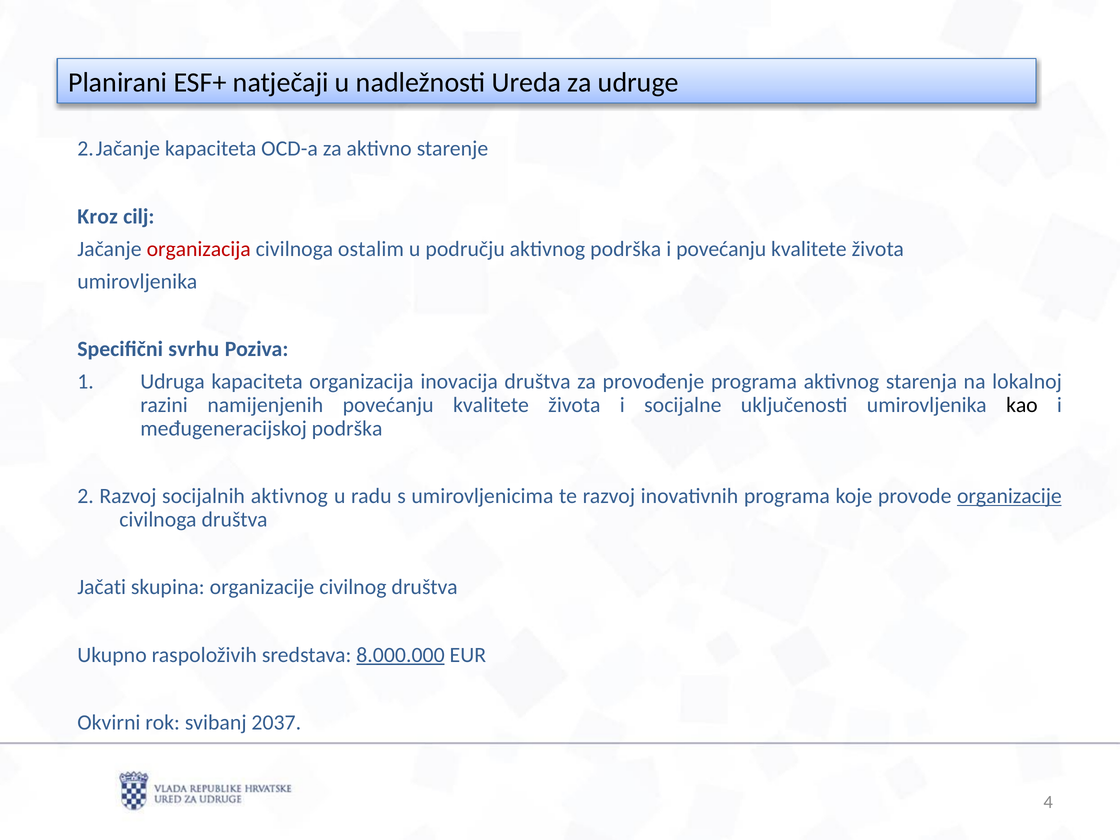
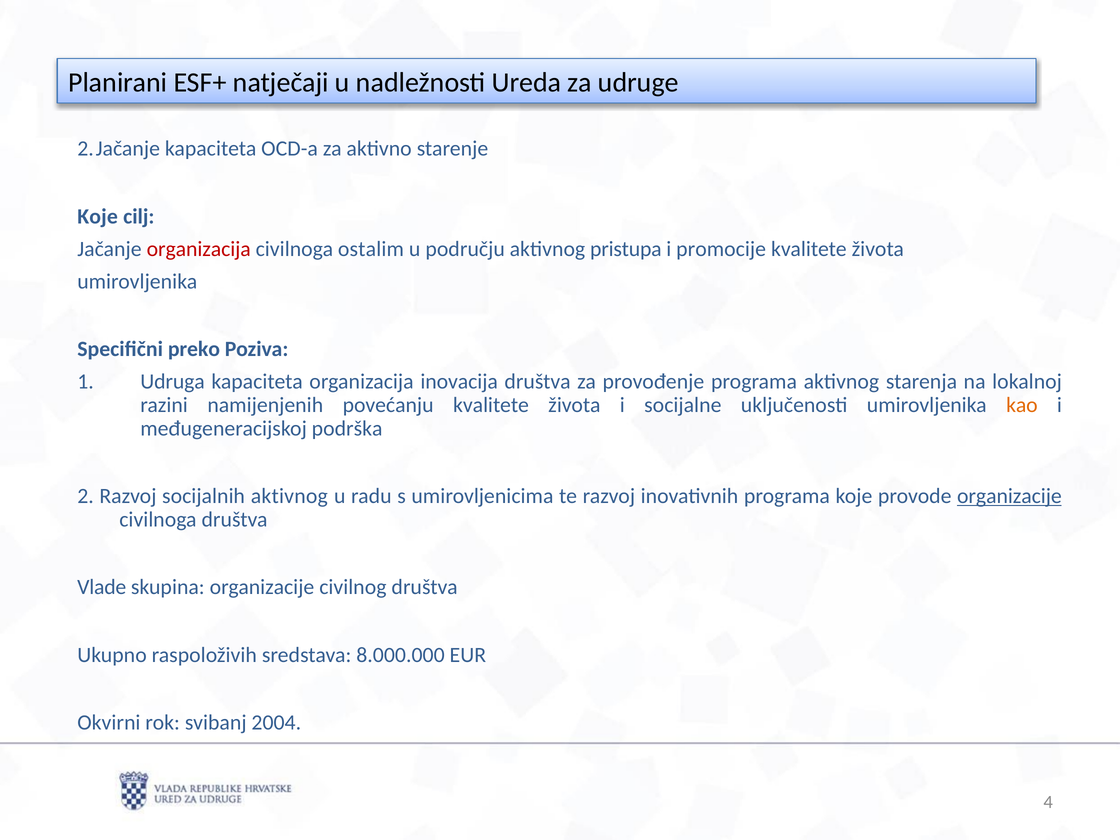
Kroz: Kroz -> Koje (98, 216)
aktivnog podrška: podrška -> pristupa (626, 249)
i povećanju: povećanju -> promocije (721, 249)
svrhu: svrhu -> preko (194, 349)
kao colour: black -> orange (1022, 405)
Jačati: Jačati -> Vlade (102, 587)
8.000.000 underline: present -> none (400, 655)
2037: 2037 -> 2004 (276, 722)
